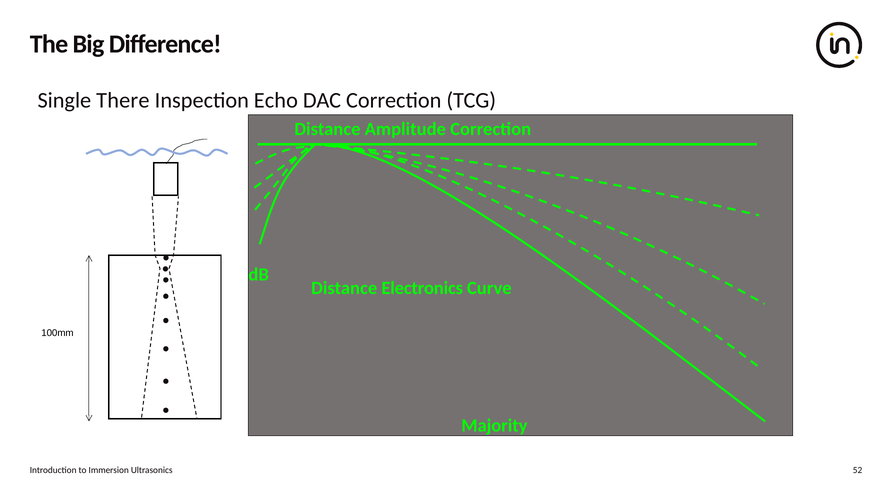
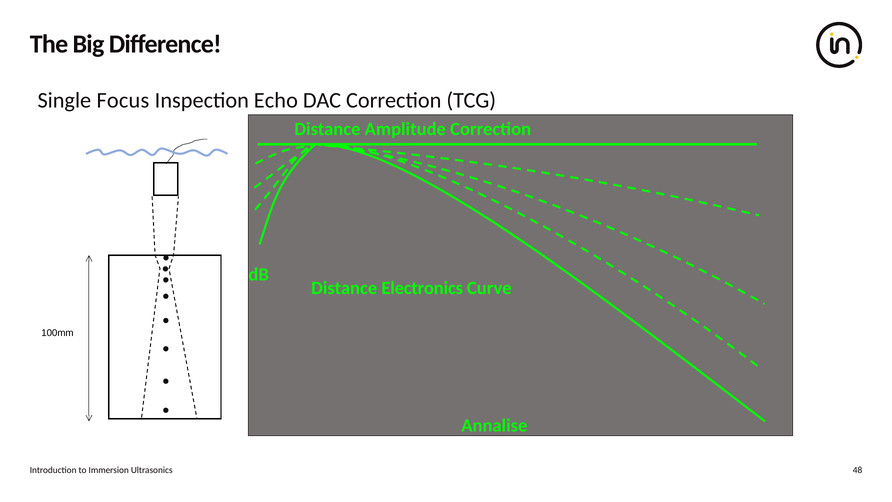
There: There -> Focus (123, 100)
Majority: Majority -> Annalise (494, 425)
52: 52 -> 48 (858, 470)
